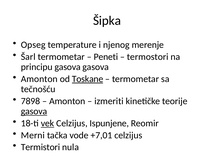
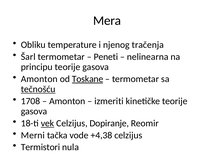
Šipka: Šipka -> Mera (107, 21)
Opseg: Opseg -> Obliku (33, 45)
merenje: merenje -> tračenja (148, 45)
termostori: termostori -> nelinearna (148, 57)
principu gasova: gasova -> teorije (68, 67)
tečnošću underline: none -> present (38, 89)
7898: 7898 -> 1708 (30, 101)
gasova underline: present -> none (34, 112)
Ispunjene: Ispunjene -> Dopiranje (109, 124)
+7,01: +7,01 -> +4,38 (101, 136)
